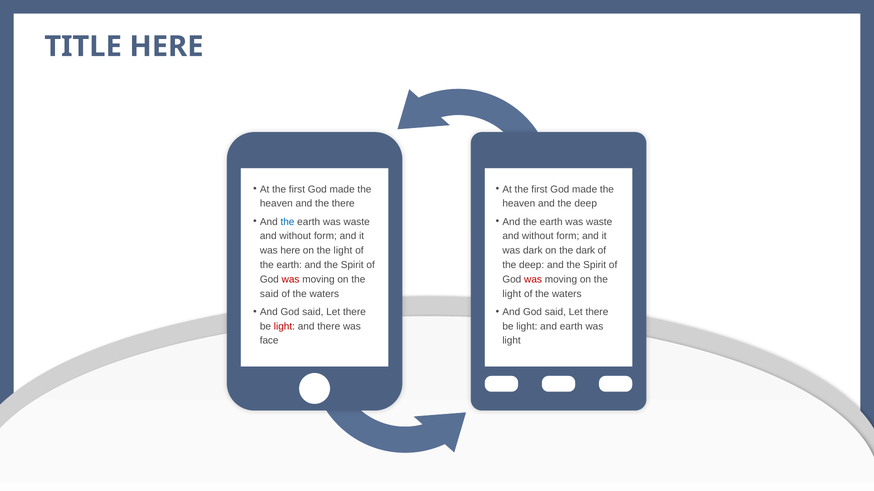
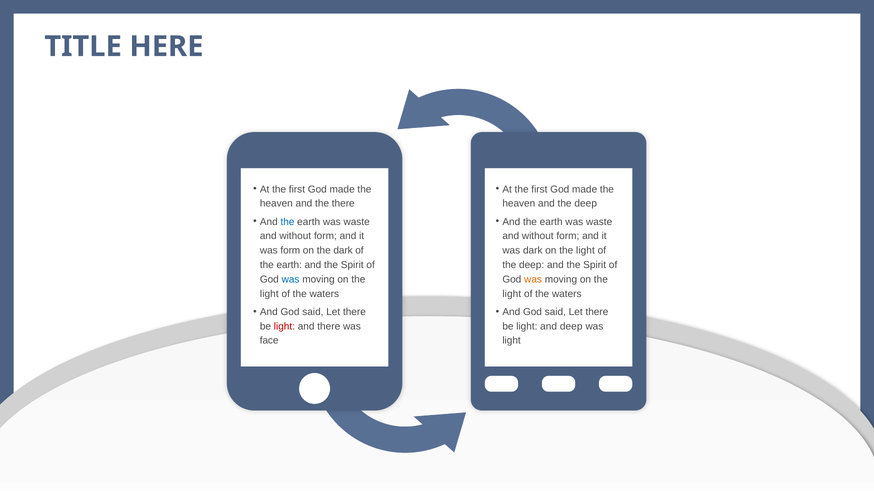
was here: here -> form (290, 251)
light: light -> dark (343, 251)
dark on the dark: dark -> light (585, 251)
was colour: red -> blue (291, 280)
was colour: red -> orange (533, 280)
said: said -> light (269, 294)
and earth: earth -> deep (571, 327)
